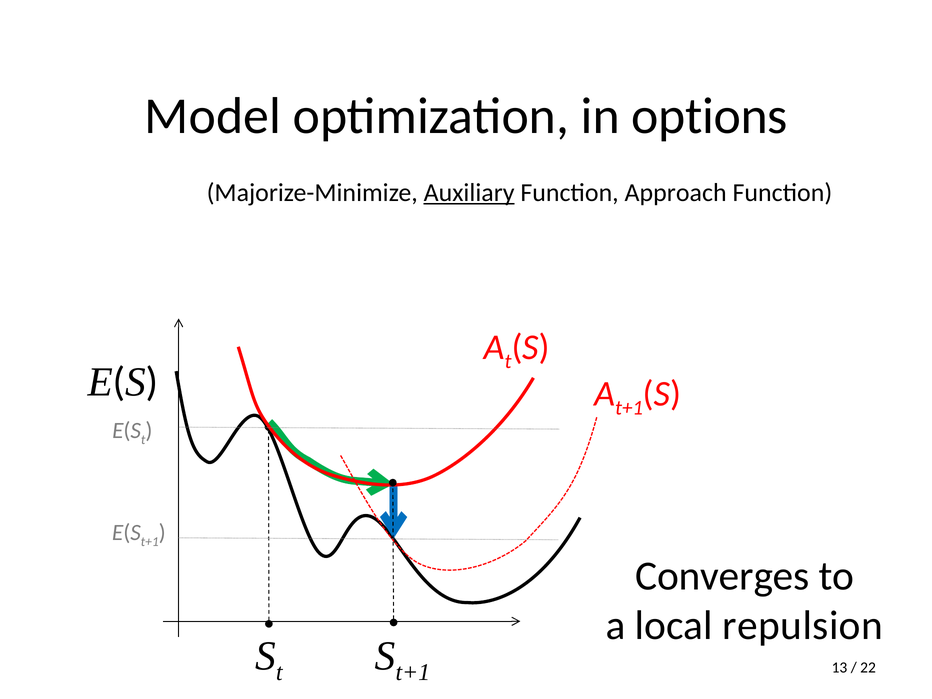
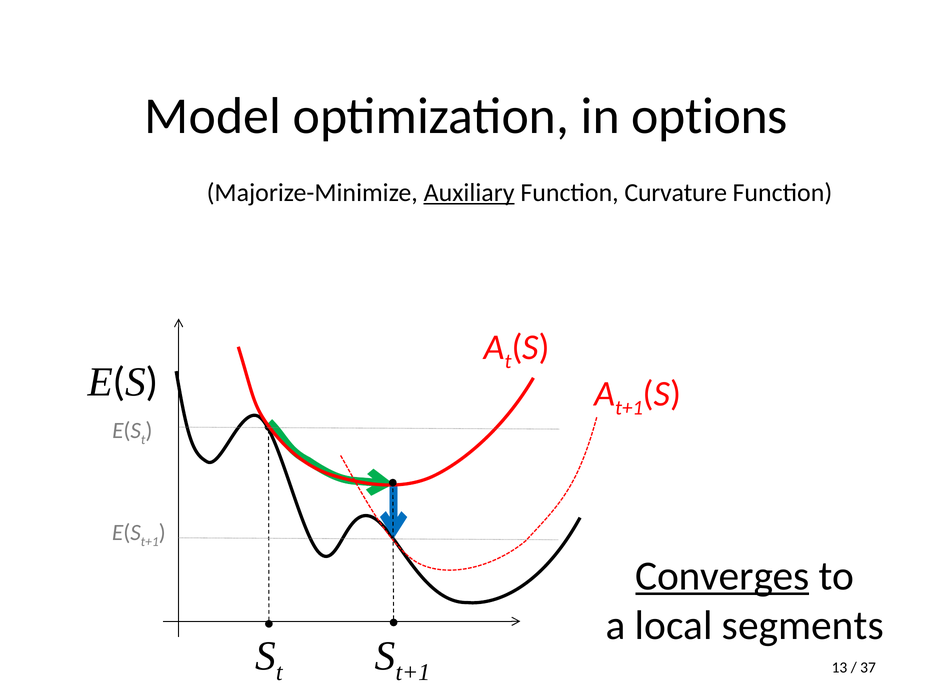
Approach: Approach -> Curvature (676, 193)
Converges underline: none -> present (722, 576)
repulsion: repulsion -> segments (803, 626)
22: 22 -> 37 (868, 667)
